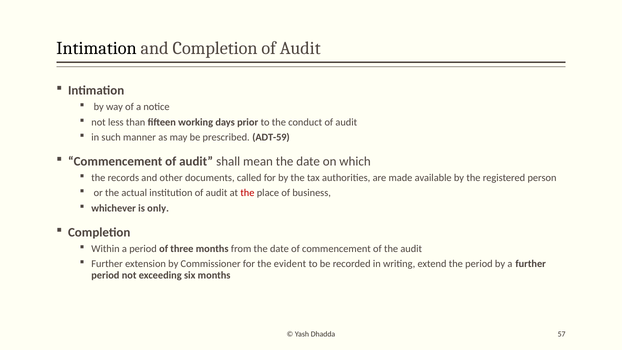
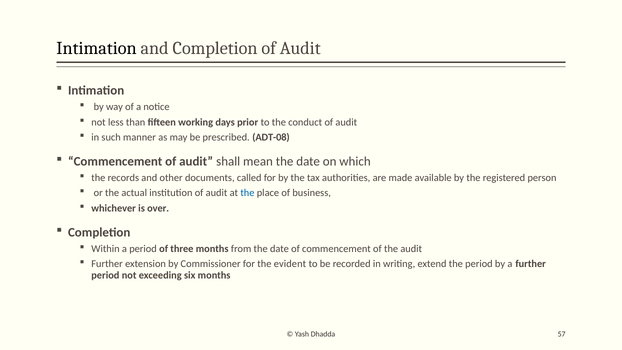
ADT-59: ADT-59 -> ADT-08 (271, 137)
the colour: red -> blue (247, 193)
only: only -> over (158, 208)
